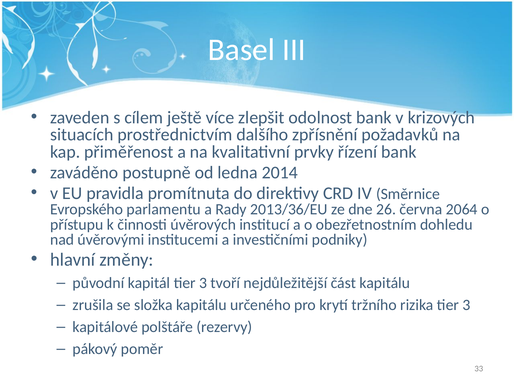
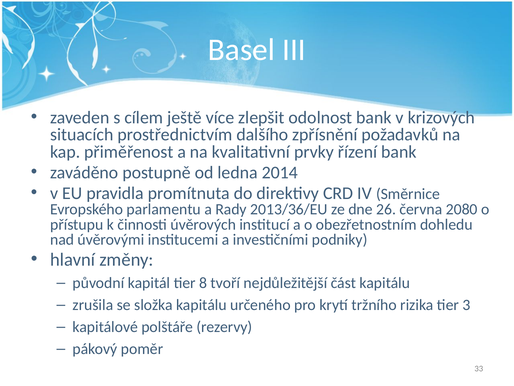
2064: 2064 -> 2080 (462, 209)
kapitál tier 3: 3 -> 8 (203, 283)
